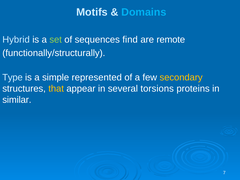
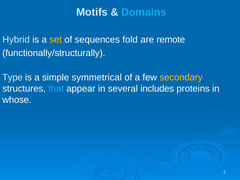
set colour: light green -> yellow (56, 40)
find: find -> fold (130, 40)
represented: represented -> symmetrical (97, 77)
that colour: yellow -> light blue (56, 89)
torsions: torsions -> includes (157, 89)
similar: similar -> whose (17, 100)
